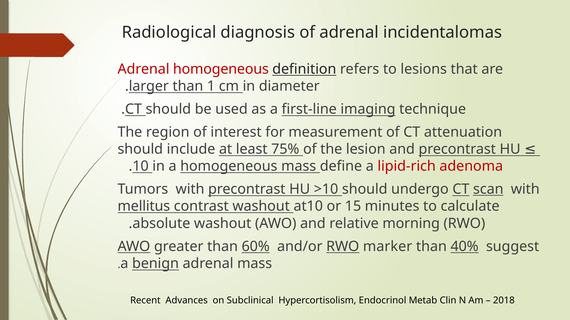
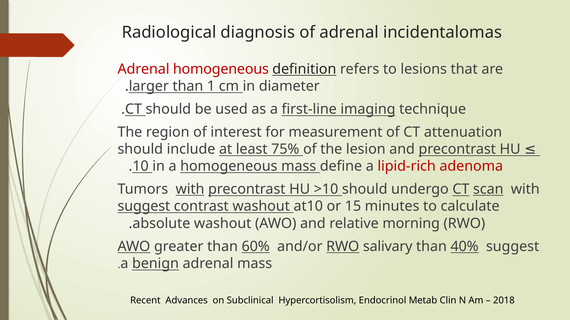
with underline: none -> present (190, 190)
mellitus: mellitus -> suggest (144, 207)
marker: marker -> salivary (388, 247)
